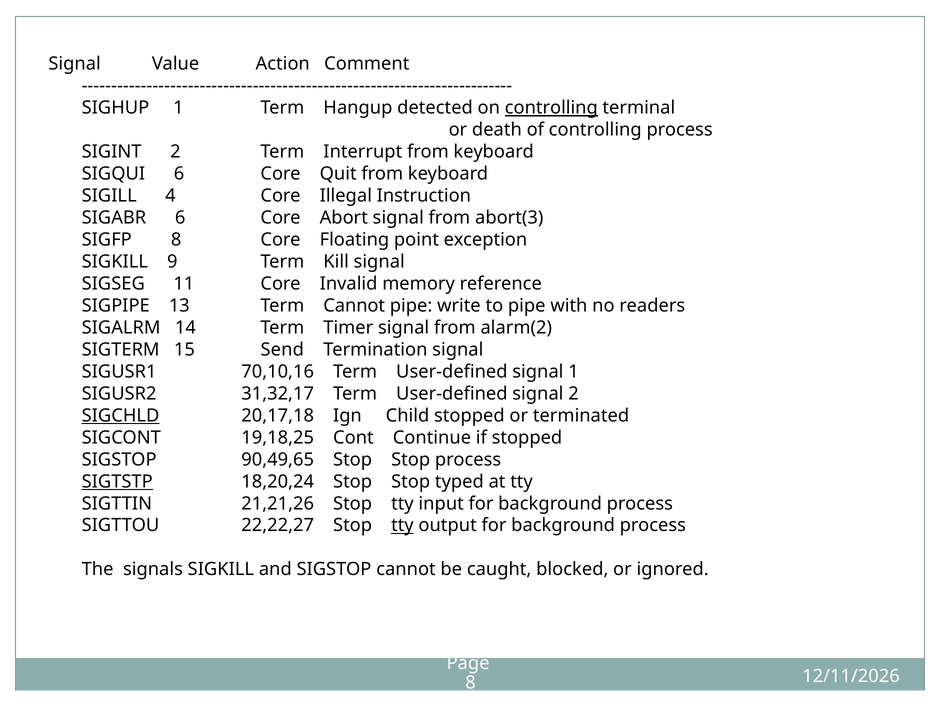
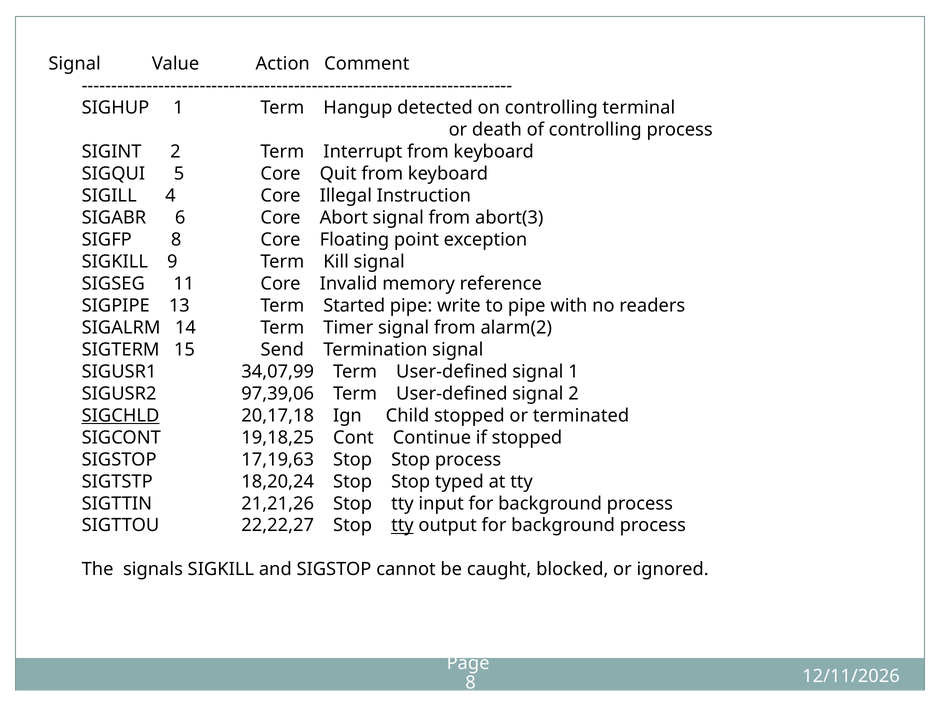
controlling underline: present -> none (551, 108)
SIGQUI 6: 6 -> 5 (179, 174)
Term Cannot: Cannot -> Started (354, 306)
70,10,16: 70,10,16 -> 34,07,99 (278, 371)
31,32,17: 31,32,17 -> 97,39,06 (278, 393)
90,49,65: 90,49,65 -> 17,19,63 (278, 459)
SIGTSTP underline: present -> none (117, 481)
